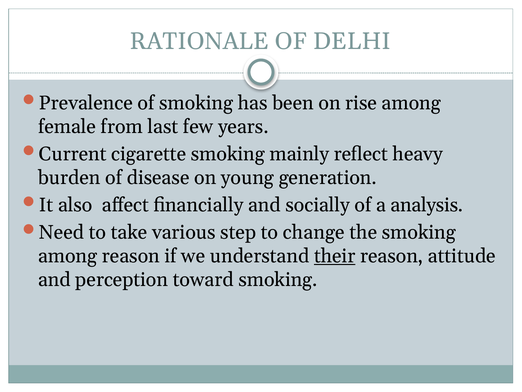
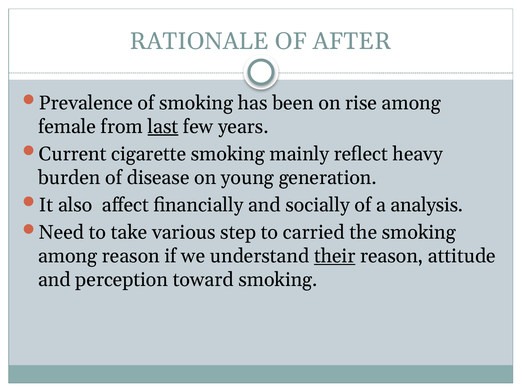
DELHI: DELHI -> AFTER (352, 41)
last underline: none -> present (163, 126)
change: change -> carried (314, 232)
